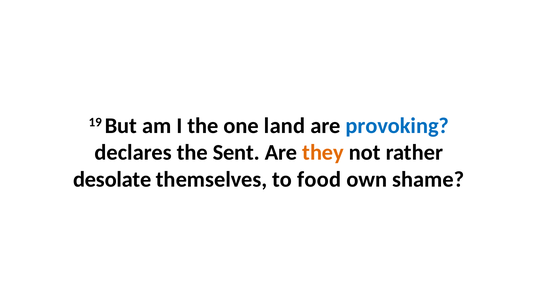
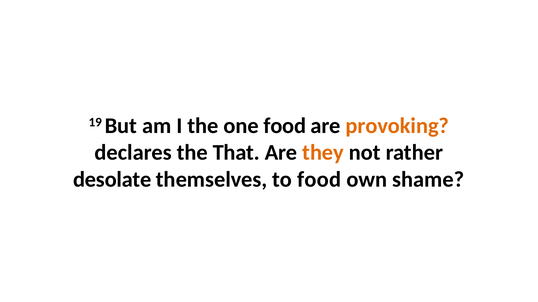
one land: land -> food (285, 126)
provoking colour: blue -> orange (397, 126)
Sent: Sent -> That (236, 153)
